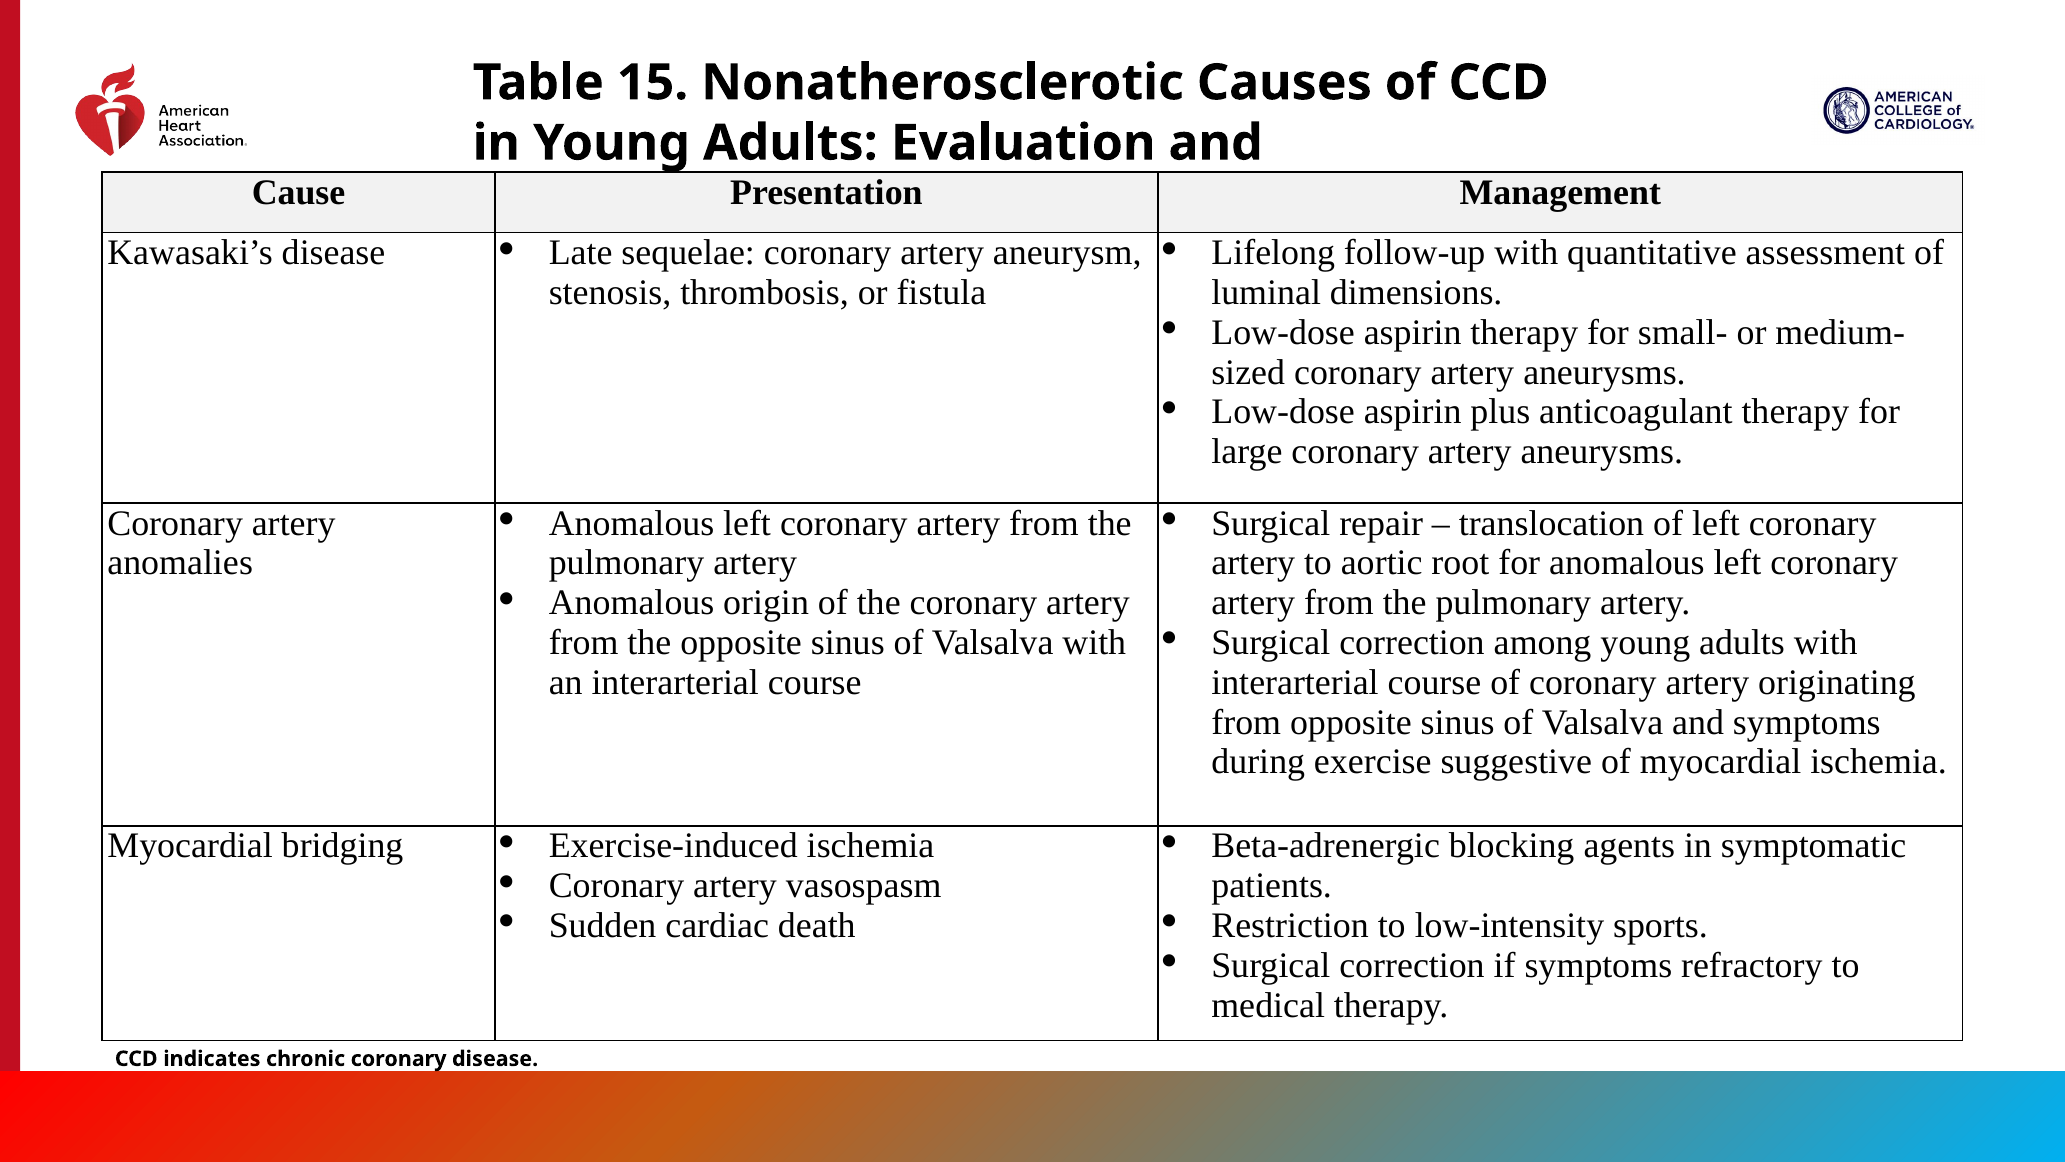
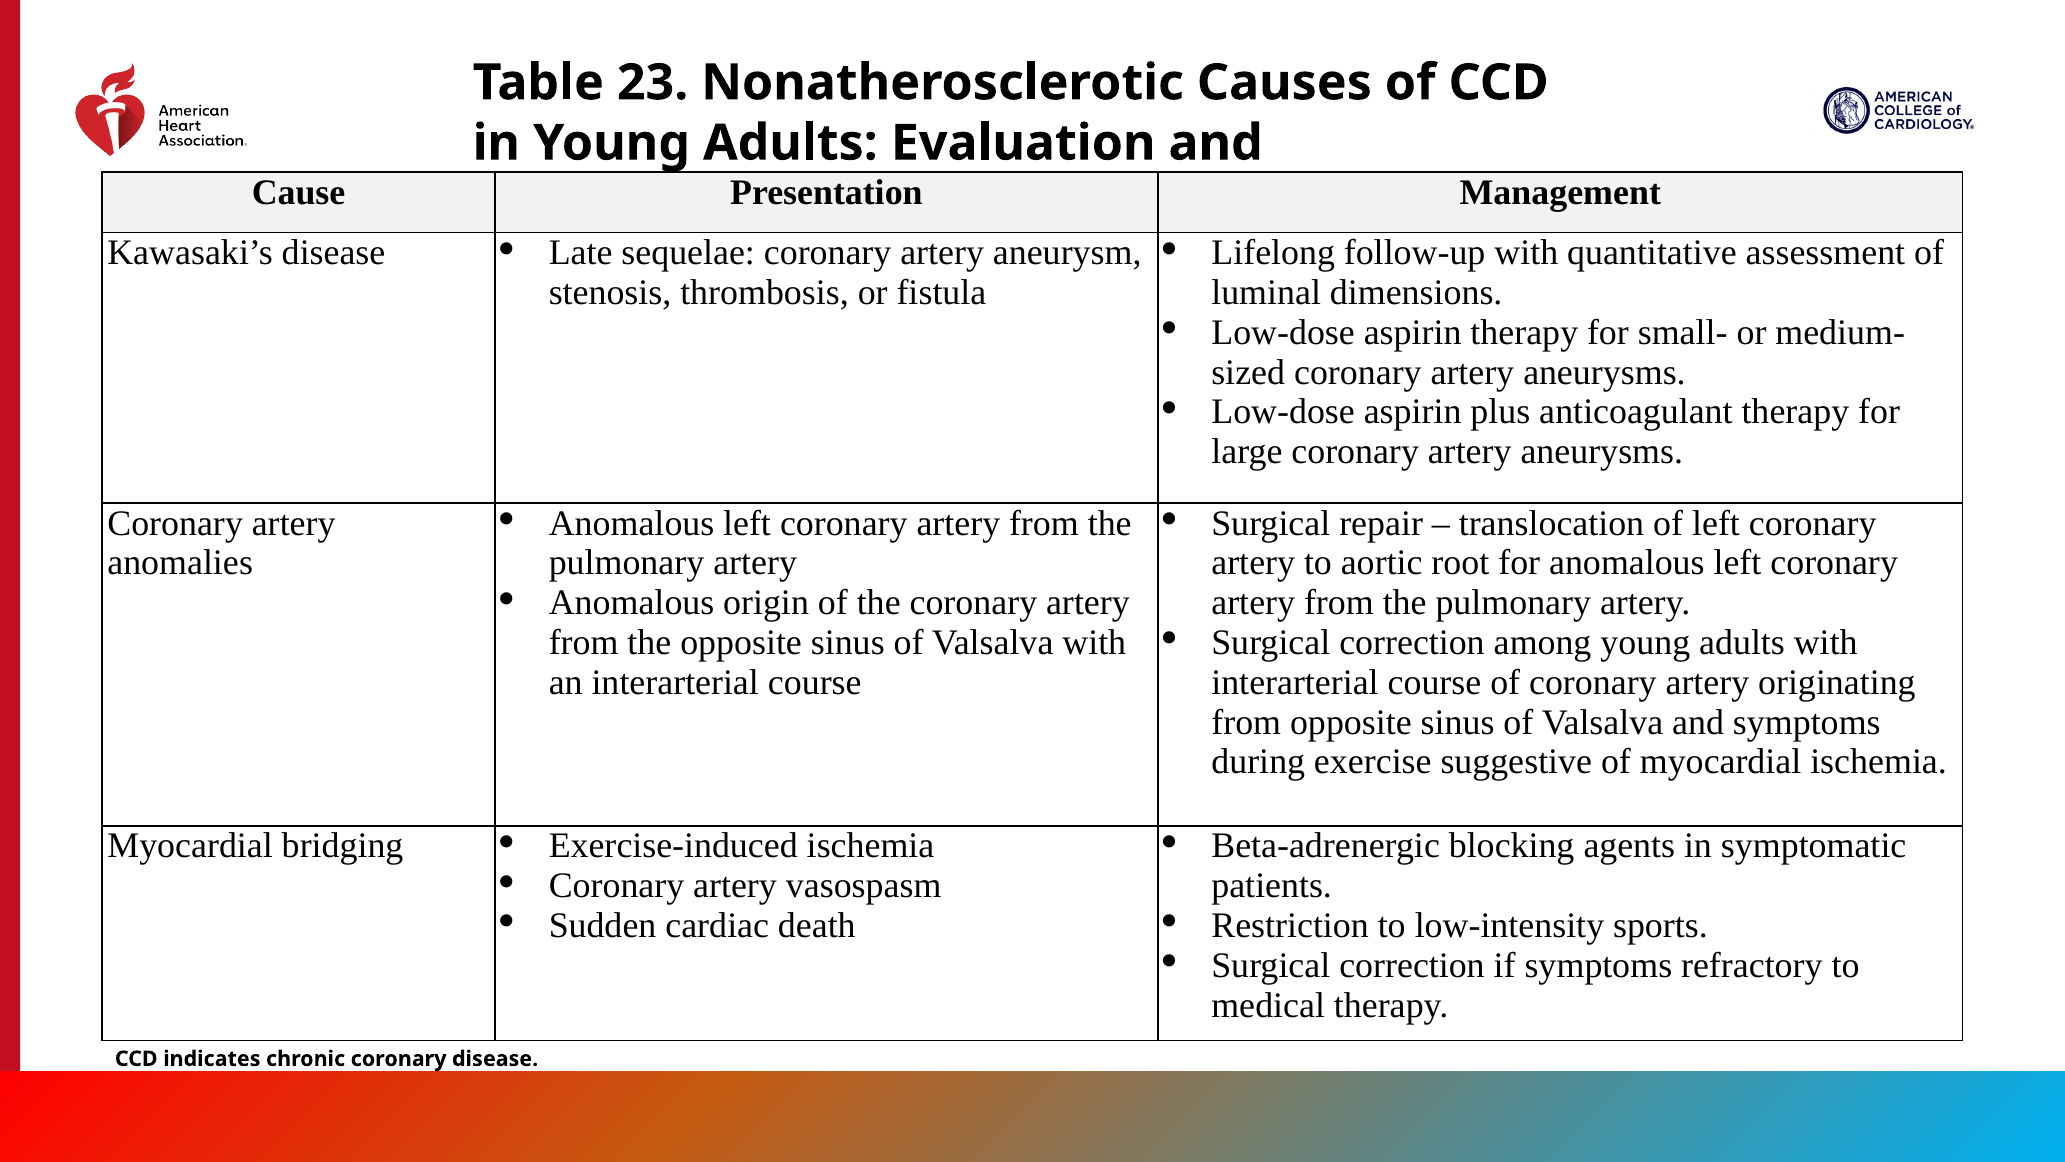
15: 15 -> 23 (653, 83)
